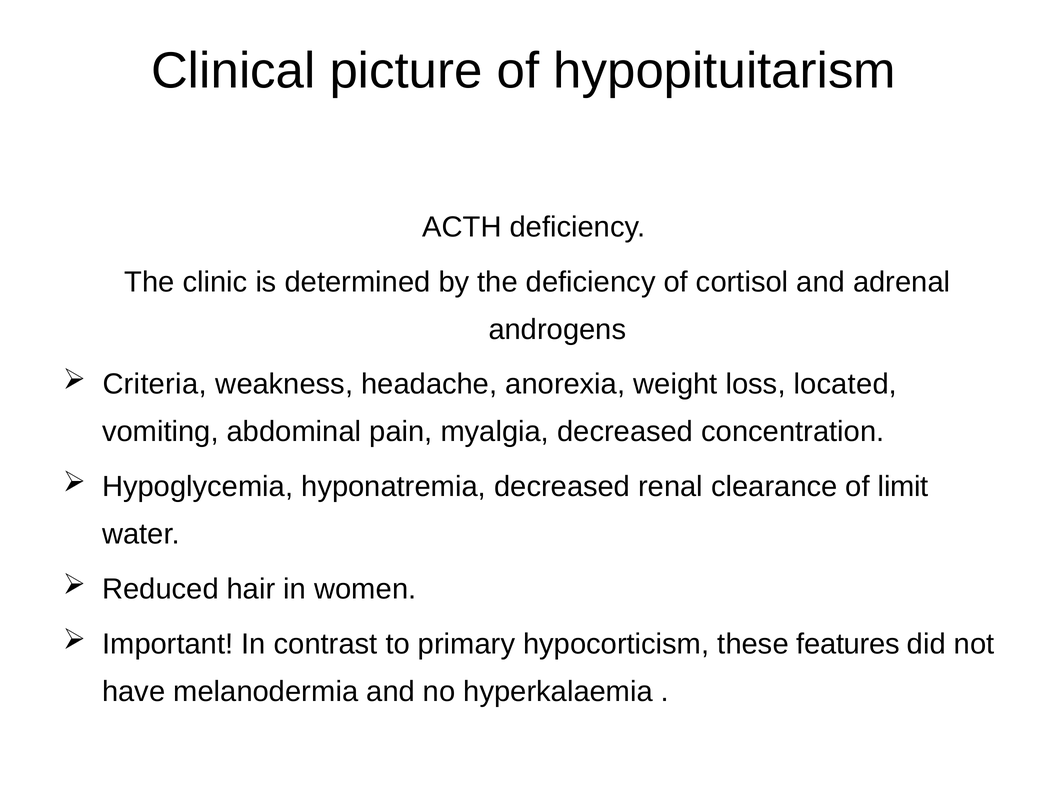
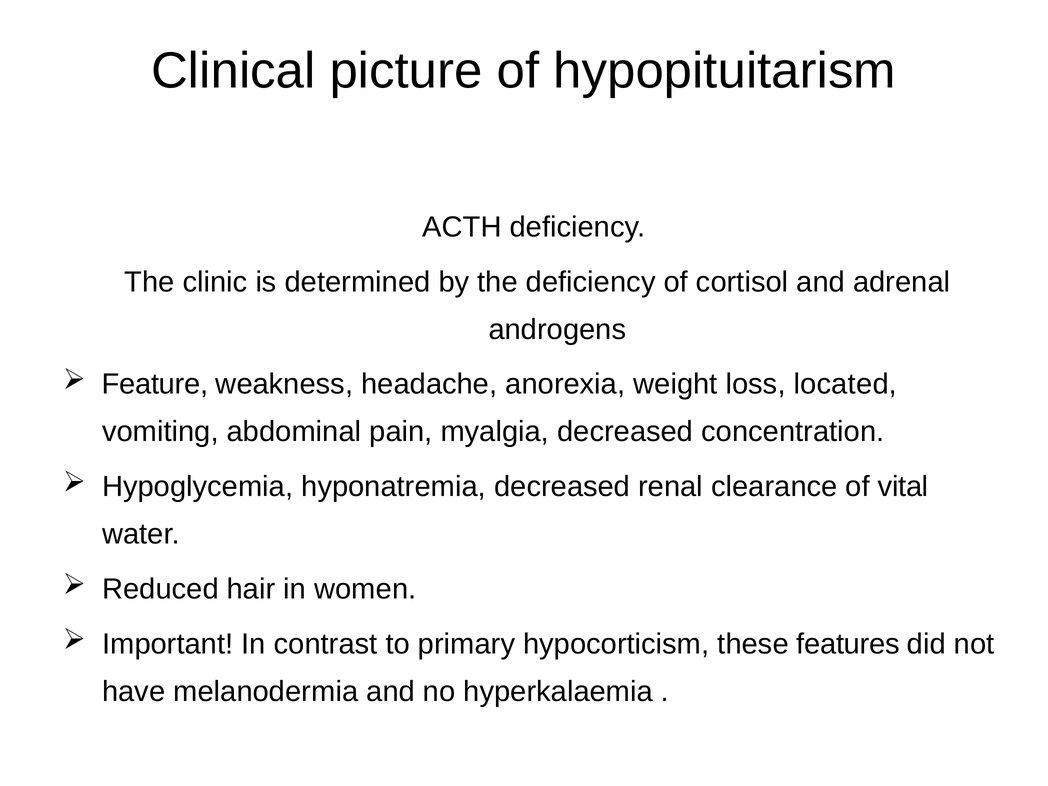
Criteria: Criteria -> Feature (155, 384)
limit: limit -> vital (903, 487)
